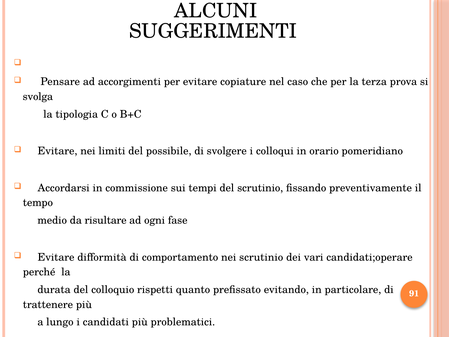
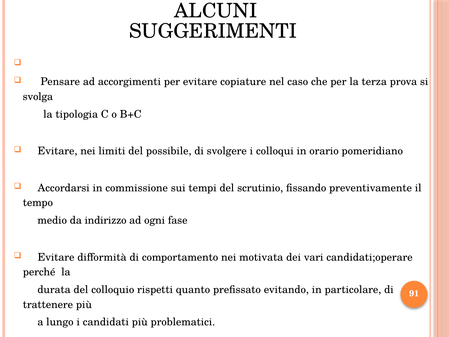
risultare: risultare -> indirizzo (106, 220)
nei scrutinio: scrutinio -> motivata (261, 257)
